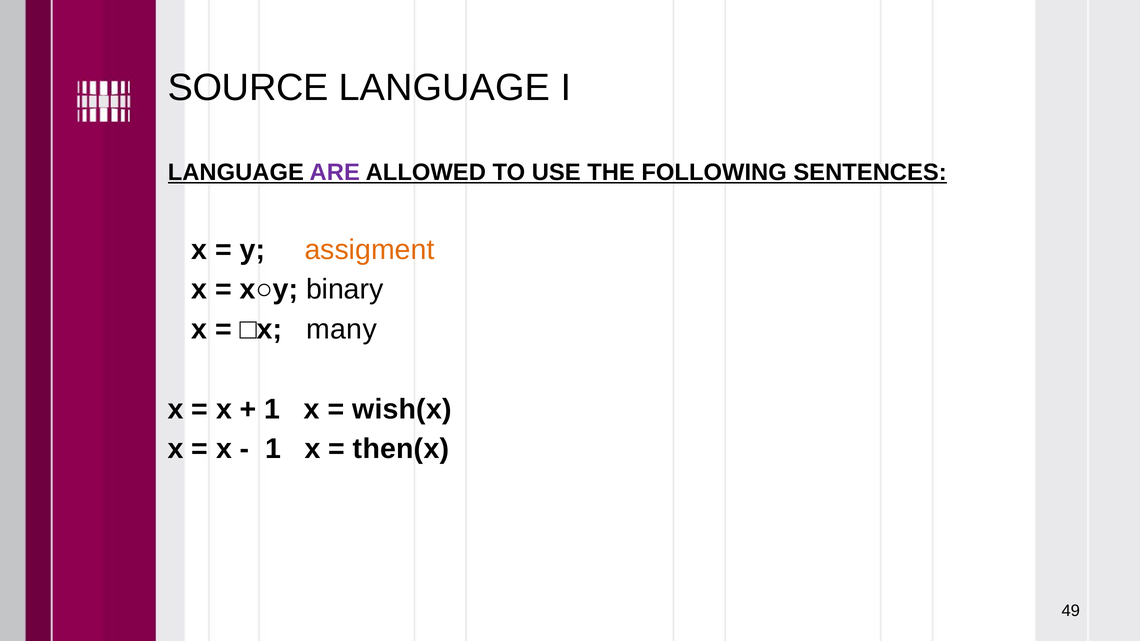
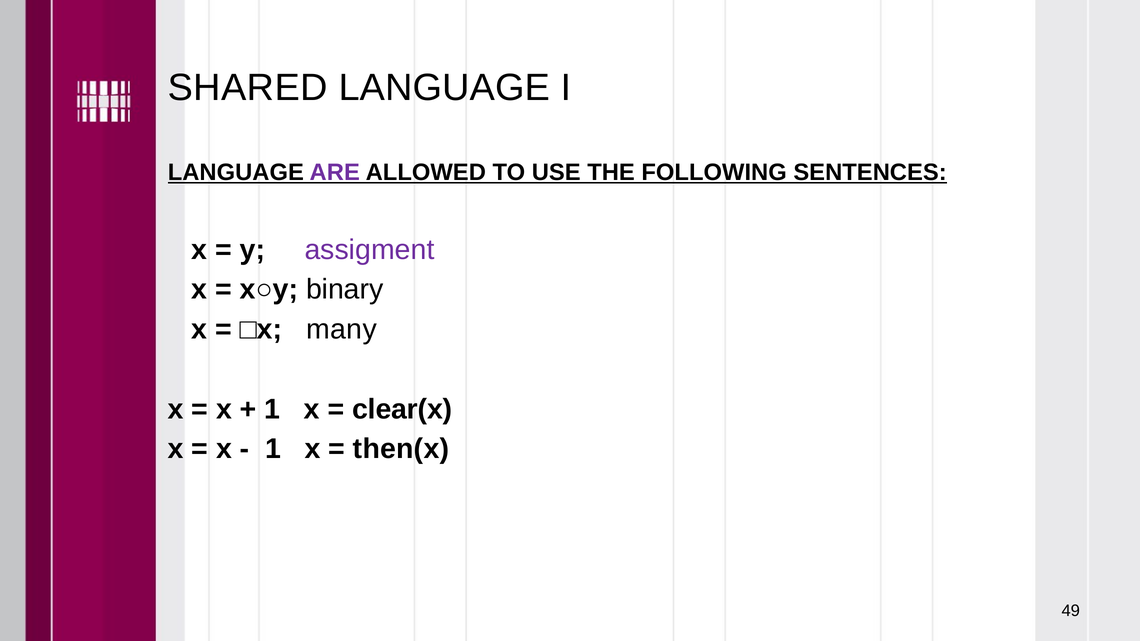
SOURCE: SOURCE -> SHARED (248, 88)
assigment colour: orange -> purple (370, 250)
wish(x: wish(x -> clear(x (402, 409)
